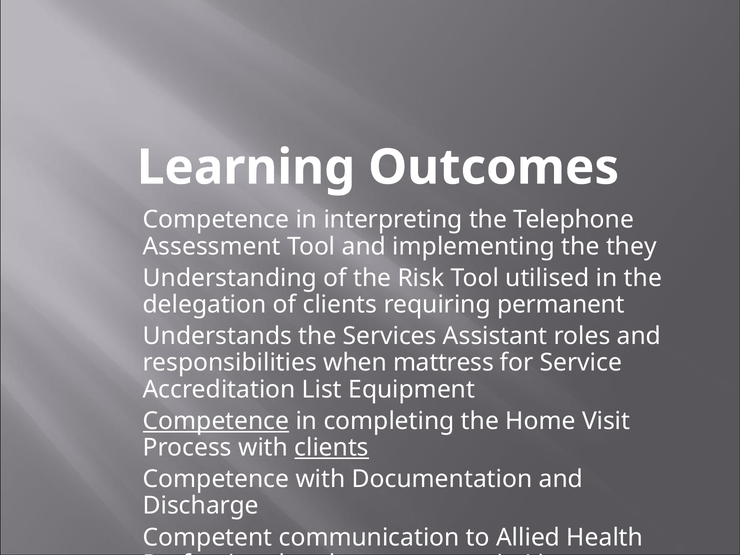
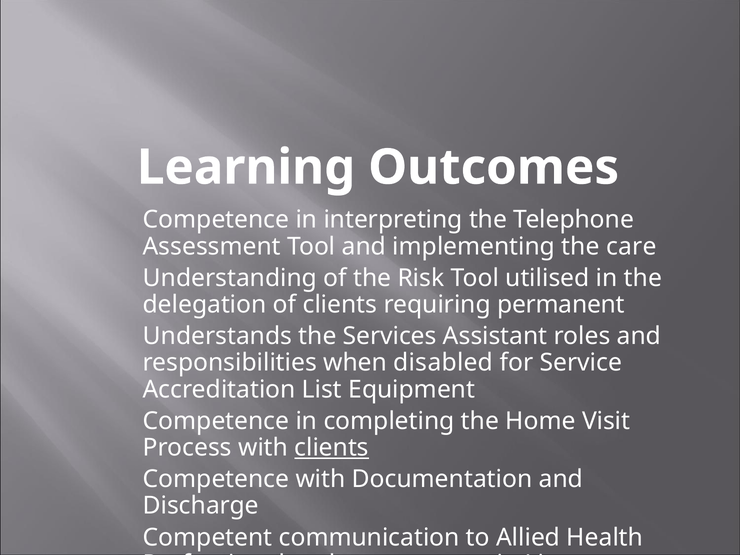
they: they -> care (631, 246)
mattress: mattress -> disabled (443, 363)
Competence underline: present -> none (216, 421)
